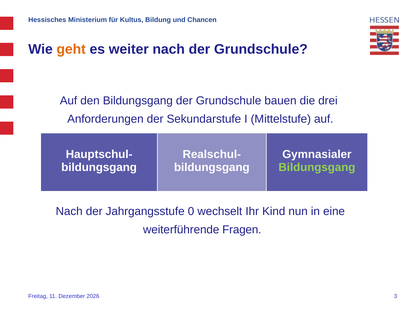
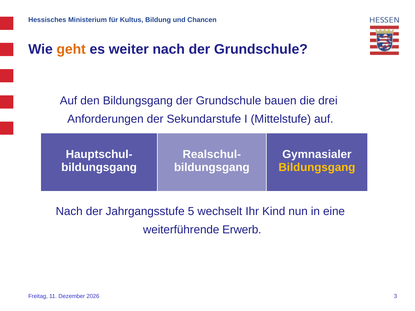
Bildungsgang colour: light green -> yellow (317, 168)
0: 0 -> 5 (191, 211)
Fragen: Fragen -> Erwerb (242, 230)
